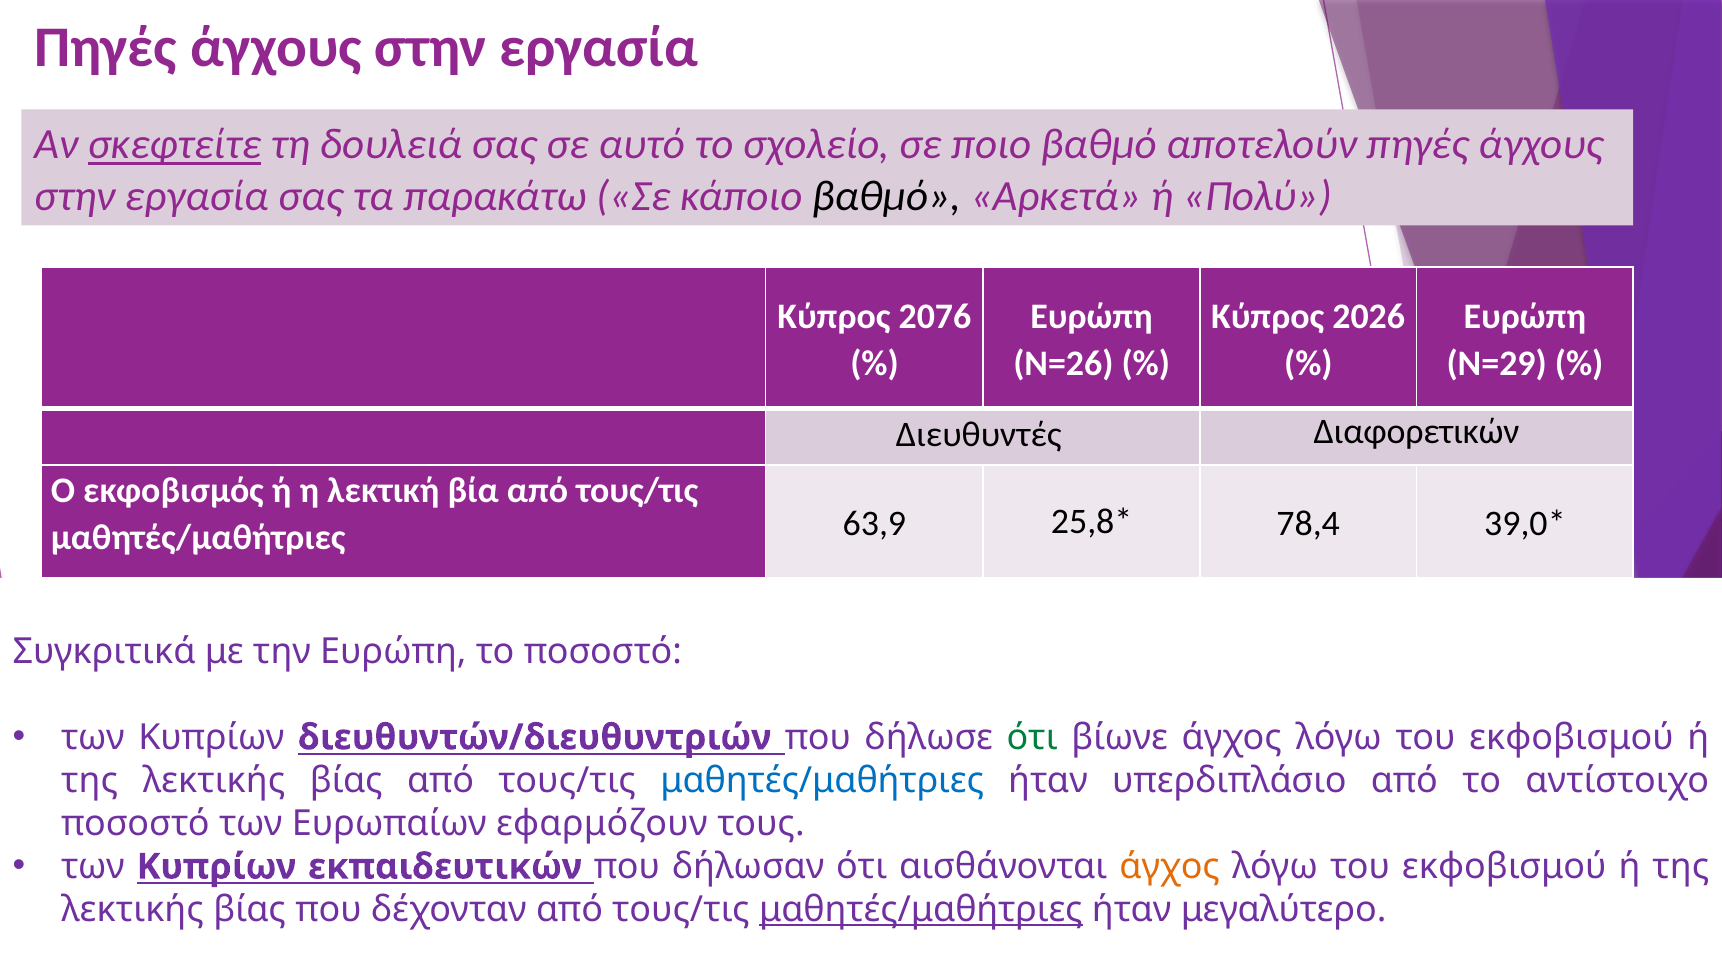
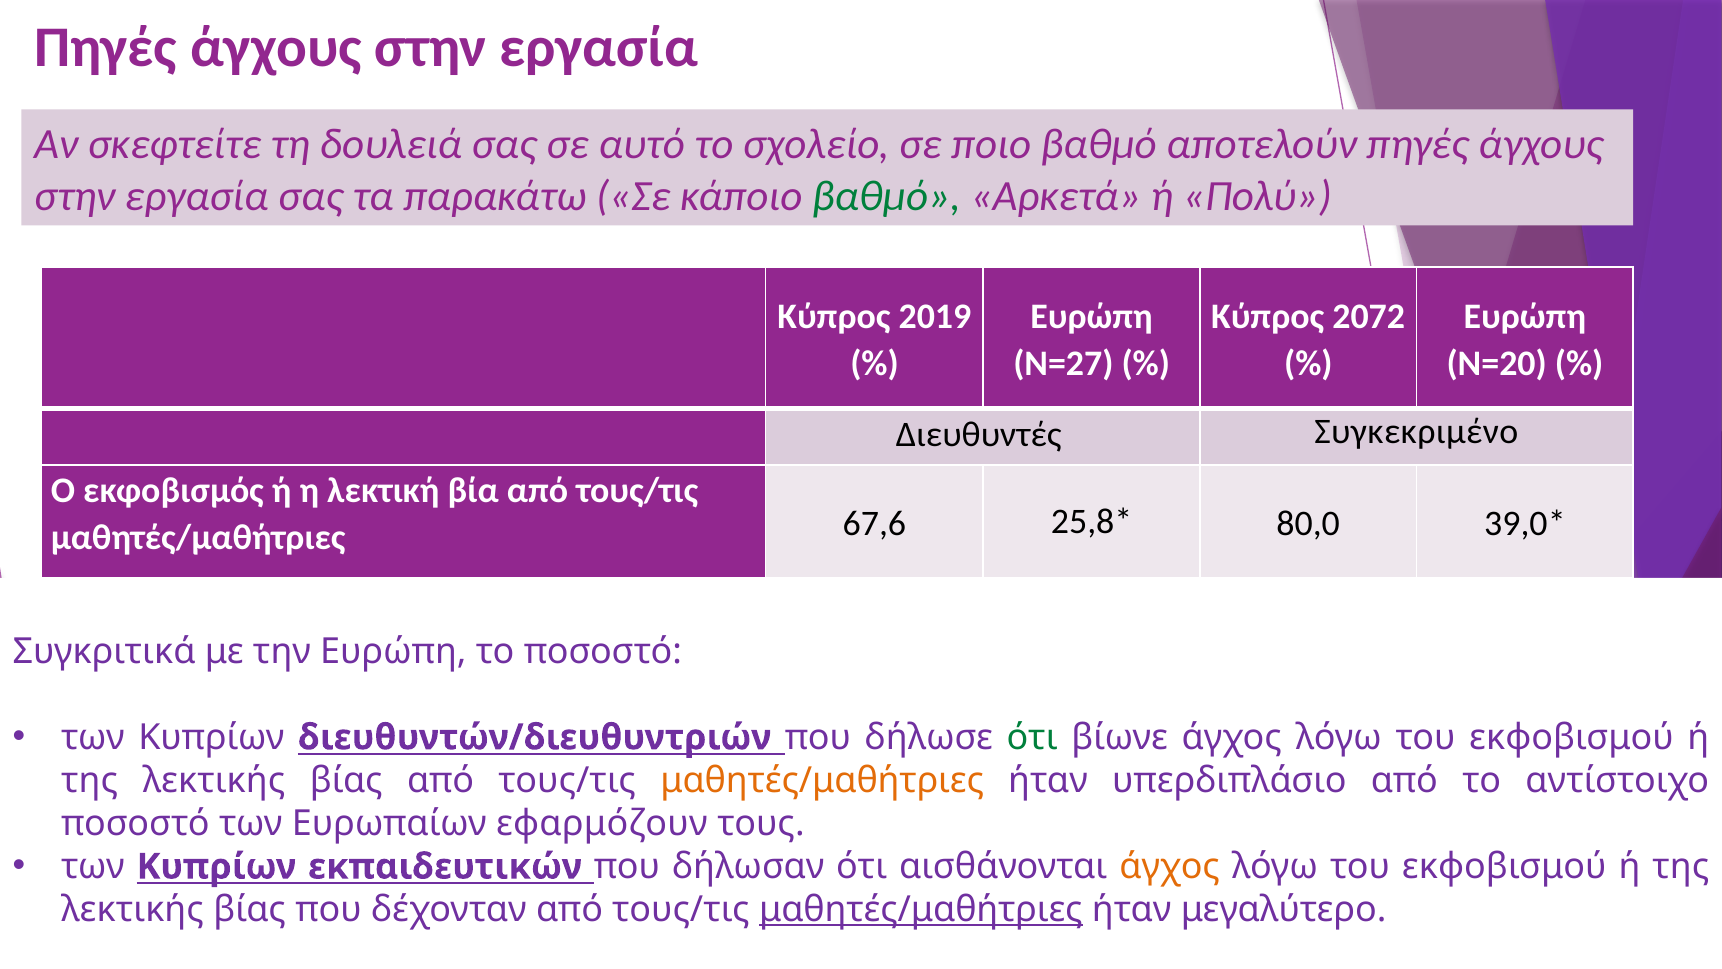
σκεφτείτε underline: present -> none (175, 145)
βαθμό colour: black -> green (886, 196)
2076: 2076 -> 2019 (935, 316)
2026: 2026 -> 2072 (1369, 316)
Ν=26: Ν=26 -> Ν=27 (1063, 363)
Ν=29: Ν=29 -> Ν=20 (1497, 363)
Διαφορετικών: Διαφορετικών -> Συγκεκριμένο (1416, 431)
63,9: 63,9 -> 67,6 (874, 523)
78,4: 78,4 -> 80,0 (1308, 523)
μαθητές/μαθήτριες colour: blue -> orange (822, 780)
